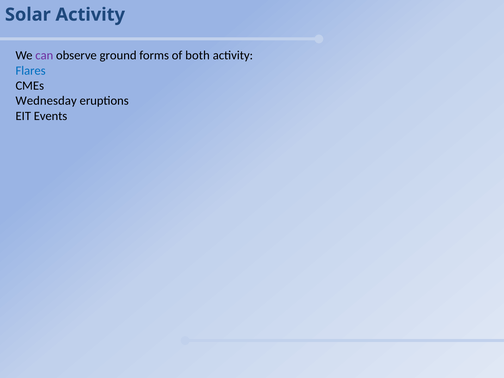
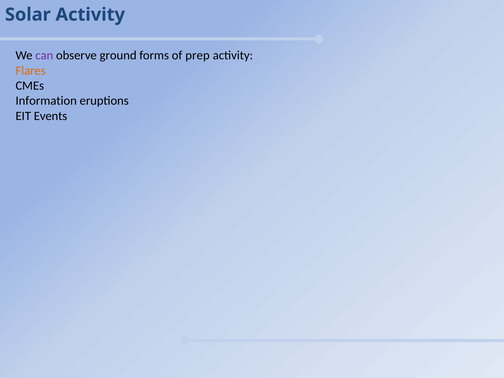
both: both -> prep (198, 55)
Flares colour: blue -> orange (31, 71)
Wednesday: Wednesday -> Information (46, 101)
